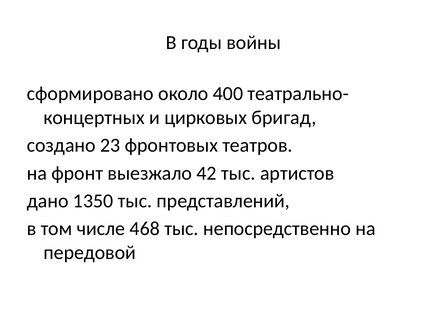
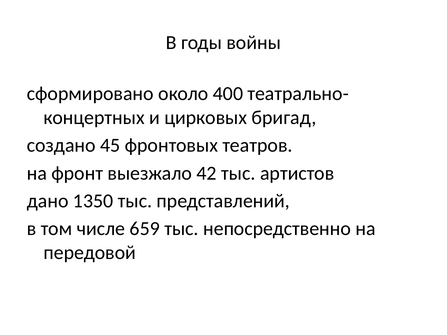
23: 23 -> 45 (110, 145)
468: 468 -> 659 (145, 229)
